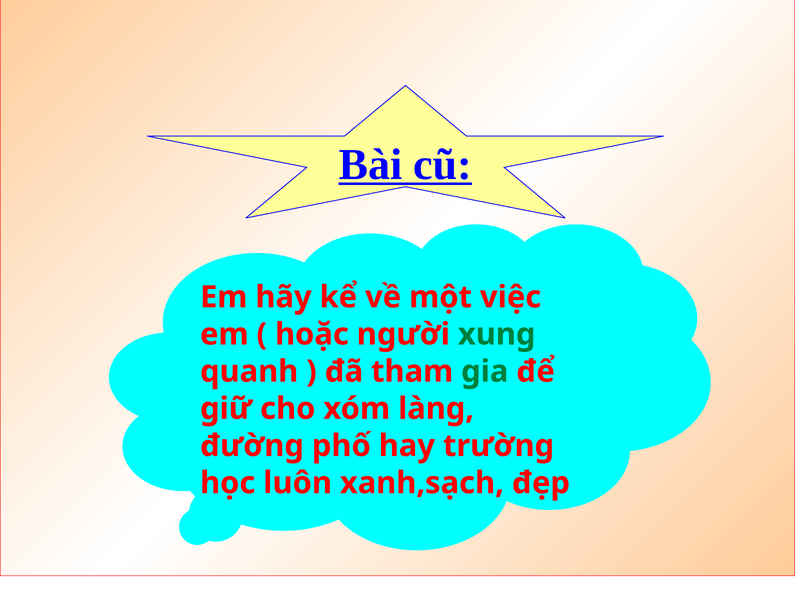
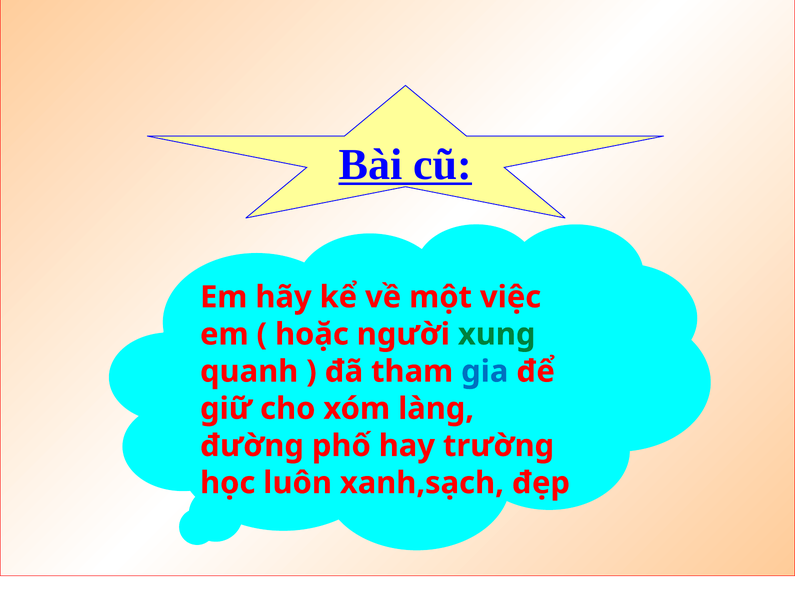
gia colour: green -> blue (485, 371)
